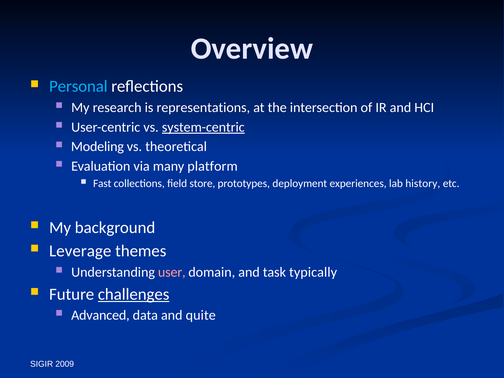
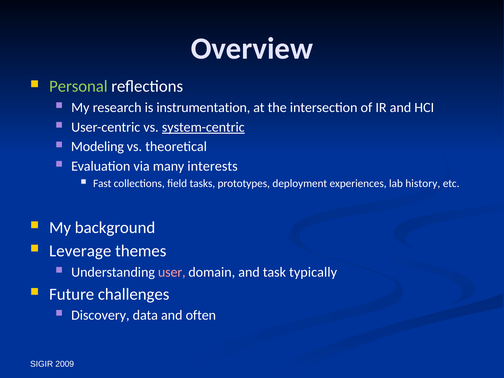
Personal colour: light blue -> light green (78, 86)
representations: representations -> instrumentation (203, 107)
platform: platform -> interests (213, 166)
store: store -> tasks (202, 183)
challenges underline: present -> none (134, 294)
Advanced: Advanced -> Discovery (100, 315)
quite: quite -> often (201, 315)
